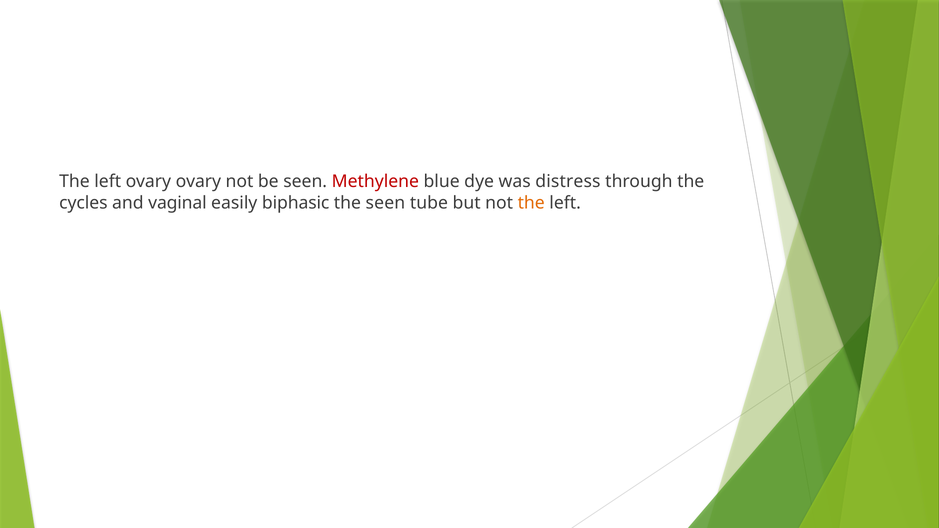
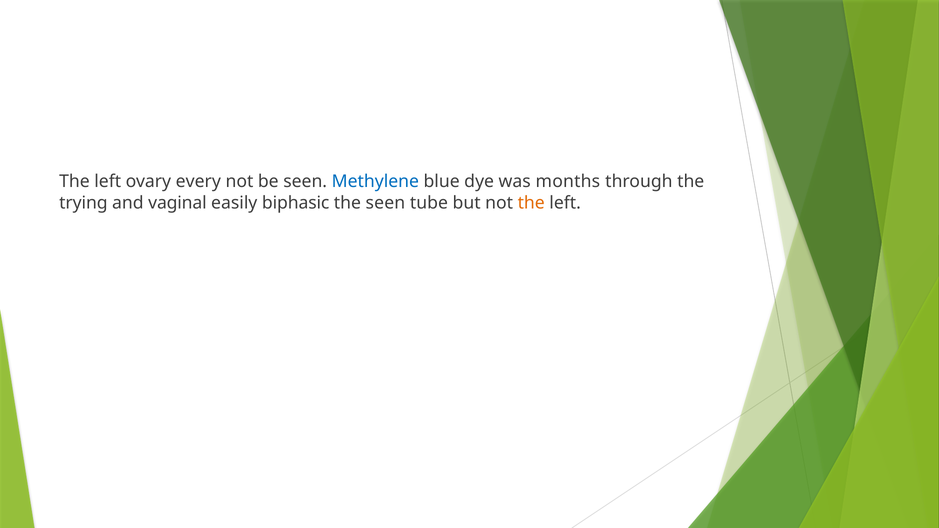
ovary ovary: ovary -> every (198, 182)
Methylene colour: red -> blue (375, 182)
distress: distress -> months (568, 182)
cycles: cycles -> trying (83, 203)
